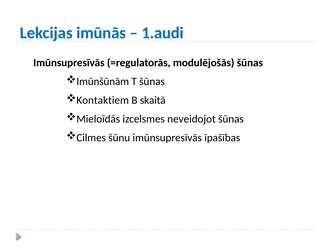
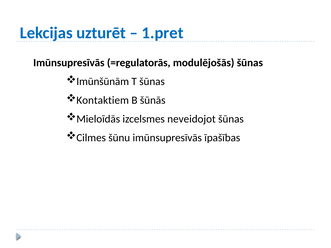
imūnās: imūnās -> uzturēt (101, 33)
1.audi: 1.audi -> 1.pret (163, 33)
skaitā: skaitā -> šūnās (153, 100)
